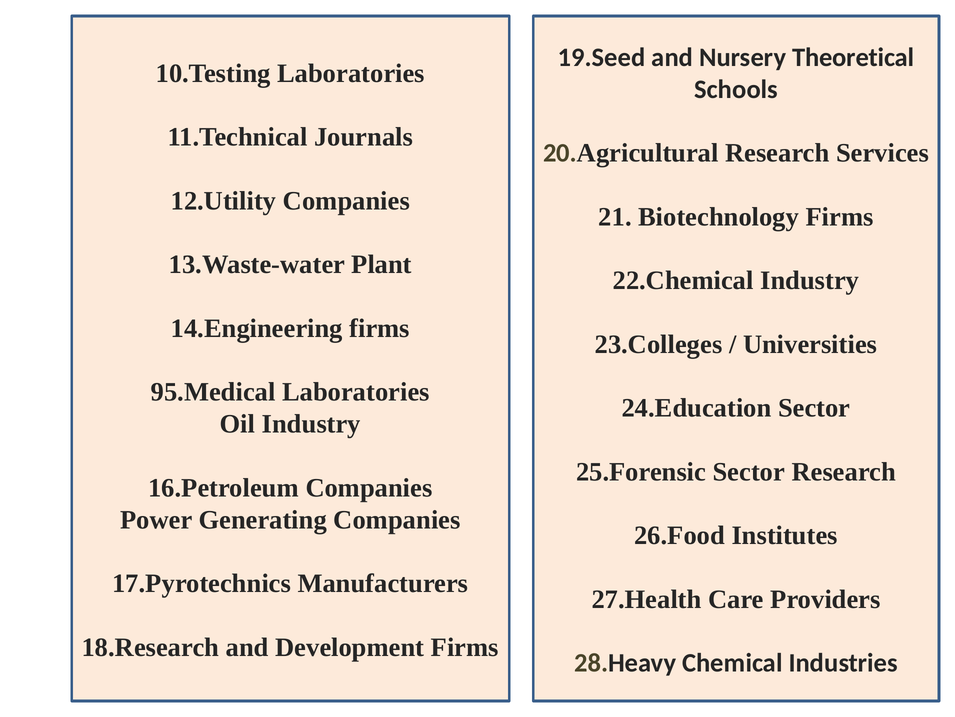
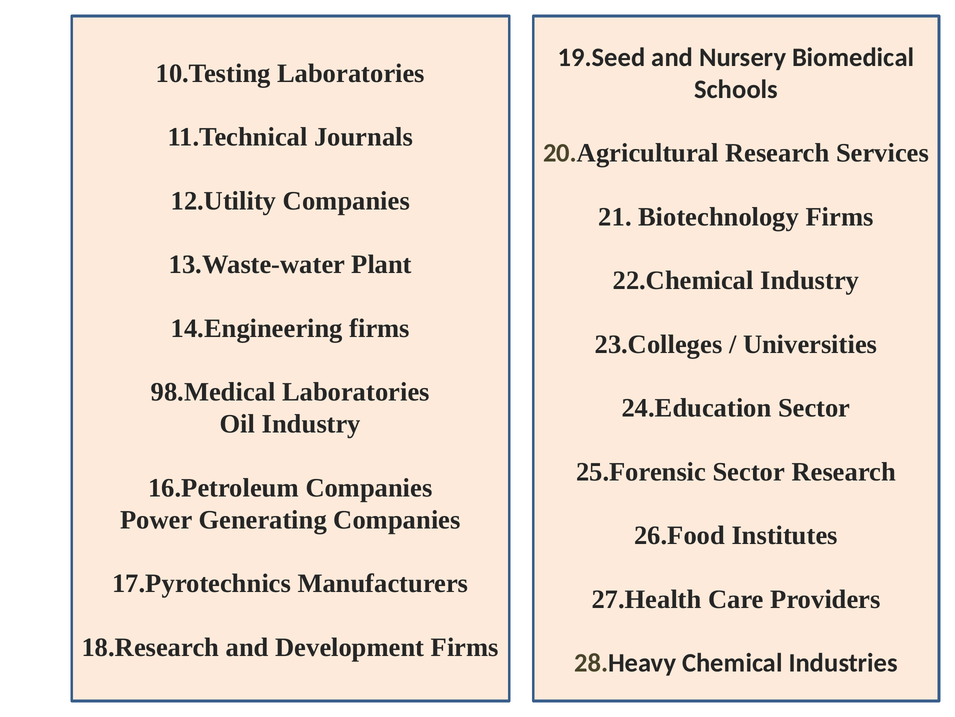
Theoretical: Theoretical -> Biomedical (853, 57)
95.Medical: 95.Medical -> 98.Medical (213, 392)
